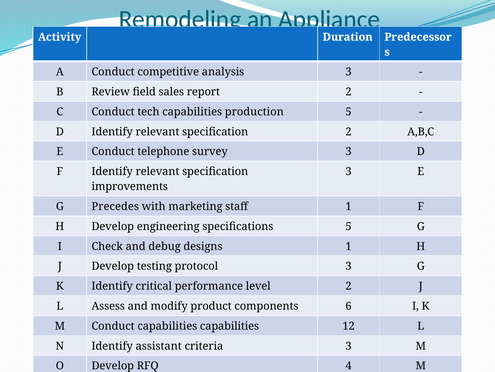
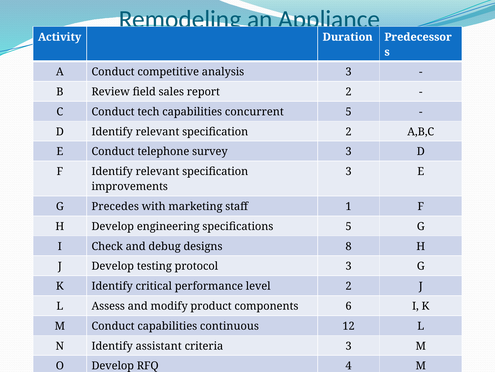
capabilities production: production -> concurrent (254, 112)
designs 1: 1 -> 8 (349, 246)
capabilities capabilities: capabilities -> continuous (229, 325)
